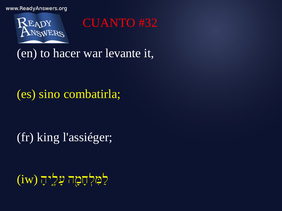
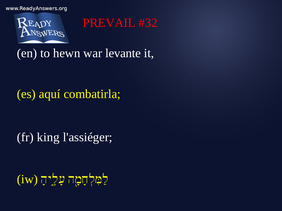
CUANTO: CUANTO -> PREVAIL (109, 23)
hacer: hacer -> hewn (67, 53)
sino: sino -> aquí (50, 94)
